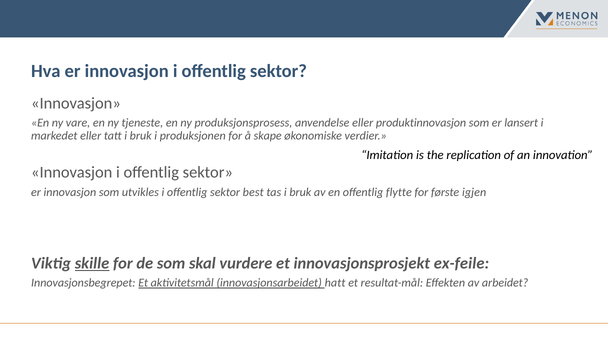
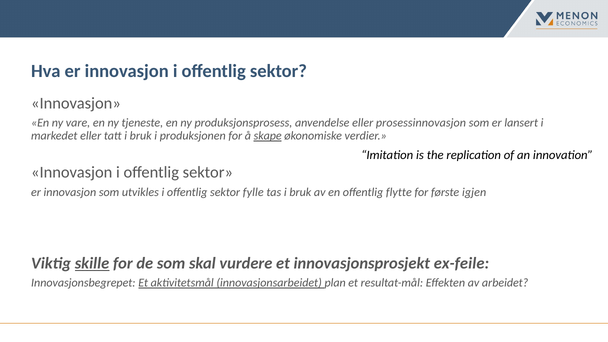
produktinnovasjon: produktinnovasjon -> prosessinnovasjon (421, 123)
skape underline: none -> present (268, 136)
best: best -> fylle (253, 192)
hatt: hatt -> plan (335, 283)
